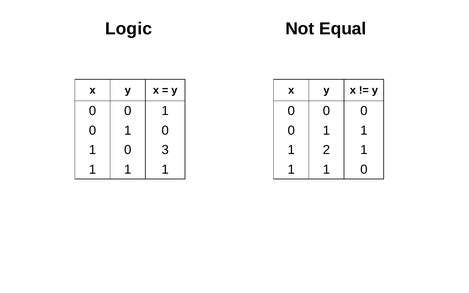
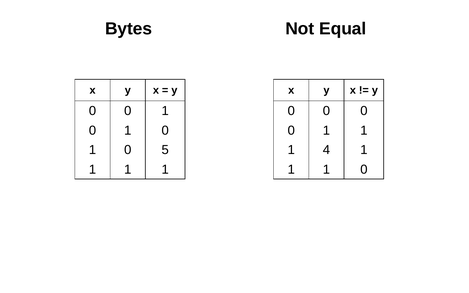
Logic: Logic -> Bytes (129, 29)
3: 3 -> 5 (165, 150)
2: 2 -> 4 (326, 150)
